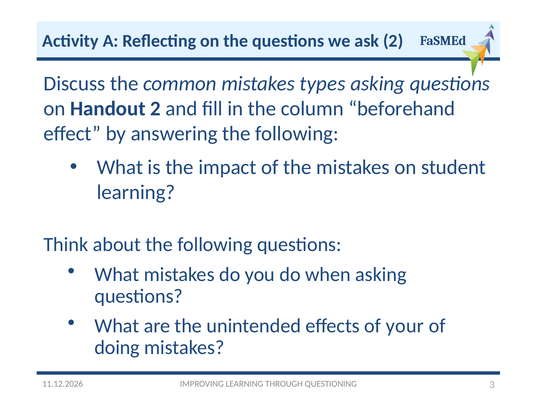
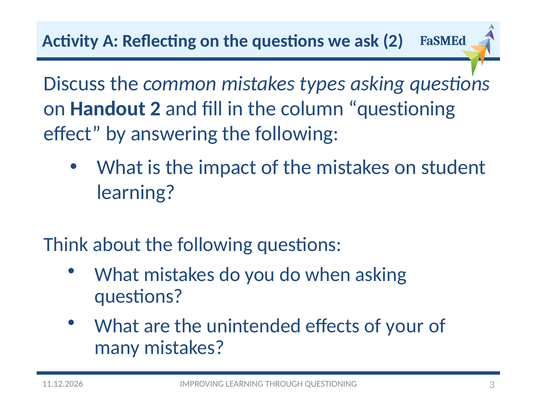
column beforehand: beforehand -> questioning (402, 109)
doing: doing -> many (117, 348)
